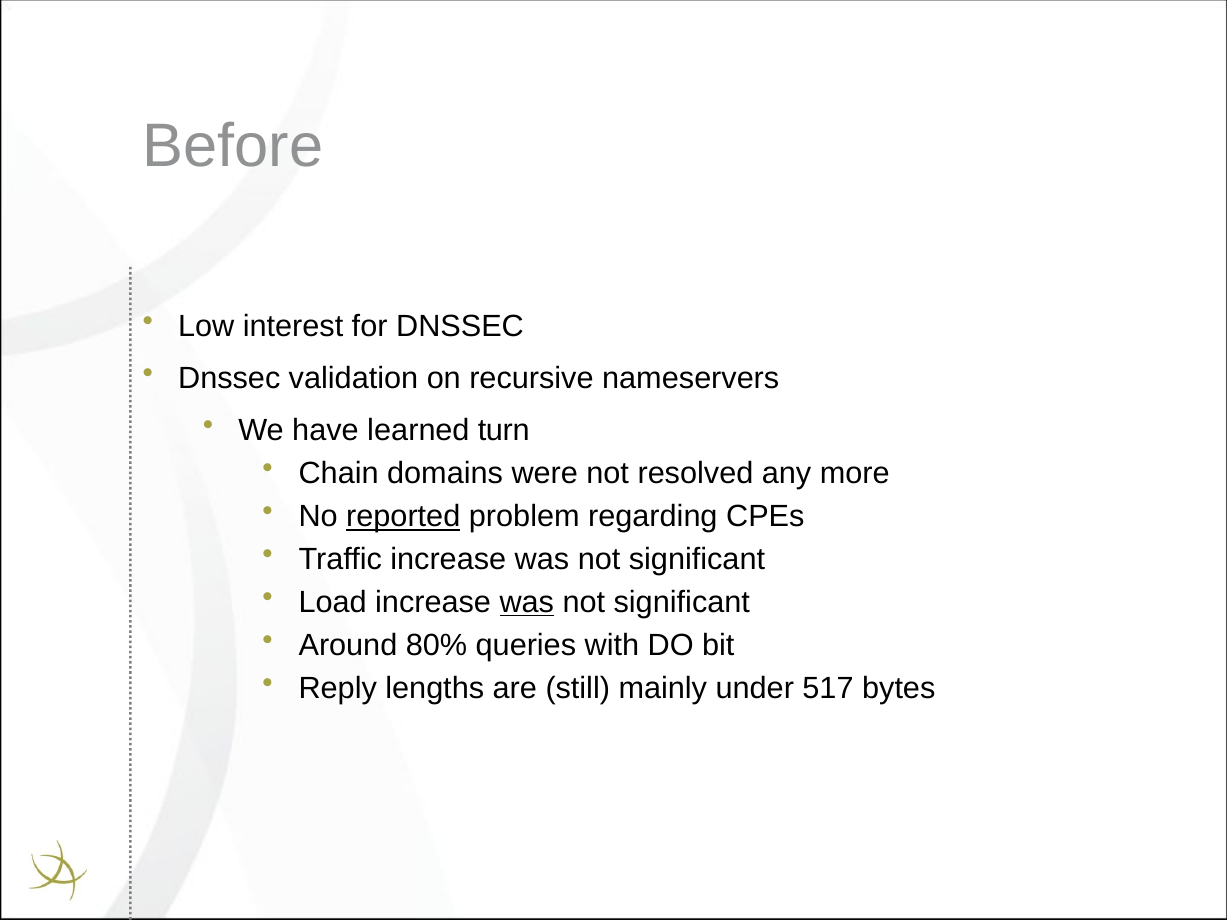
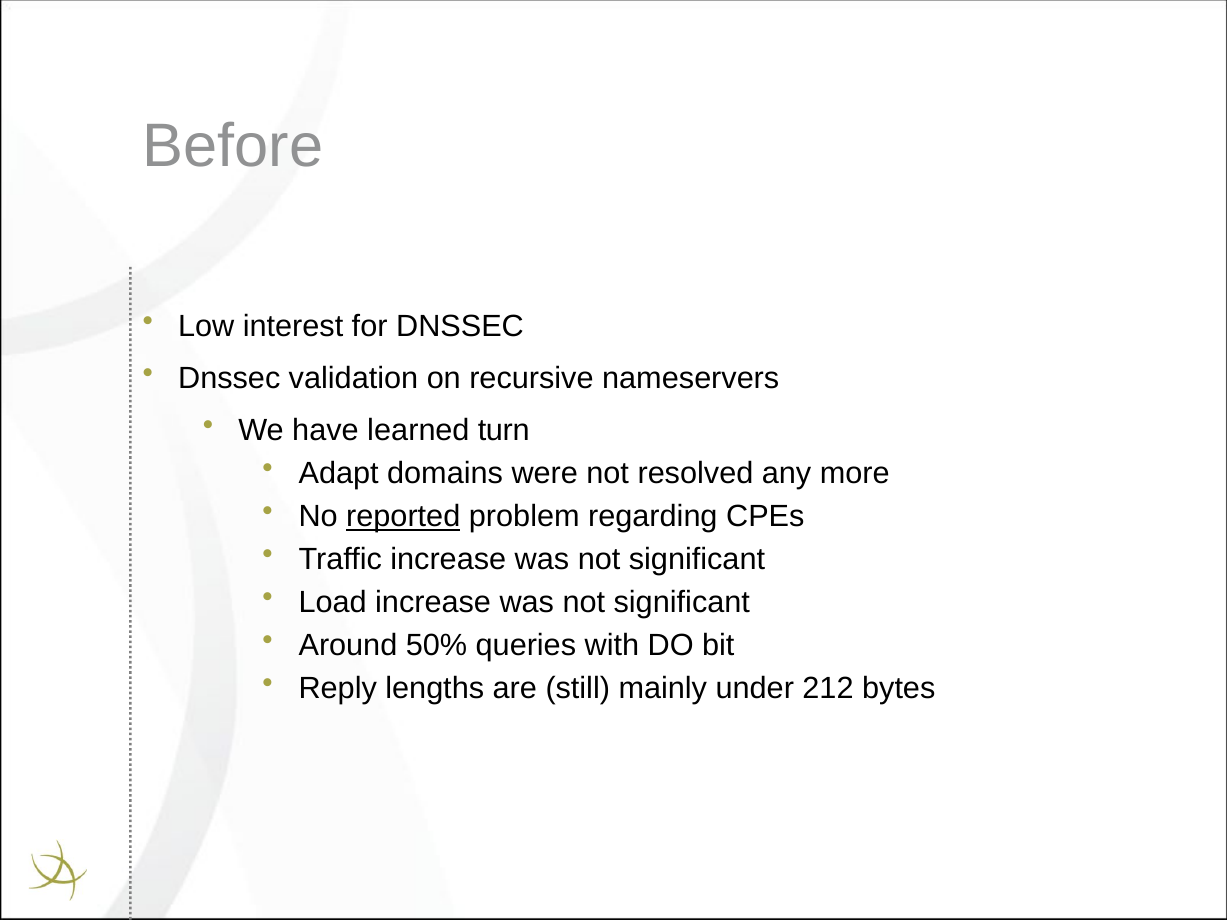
Chain: Chain -> Adapt (339, 474)
was underline: present -> none (527, 603)
80%: 80% -> 50% (437, 645)
517: 517 -> 212 (828, 688)
